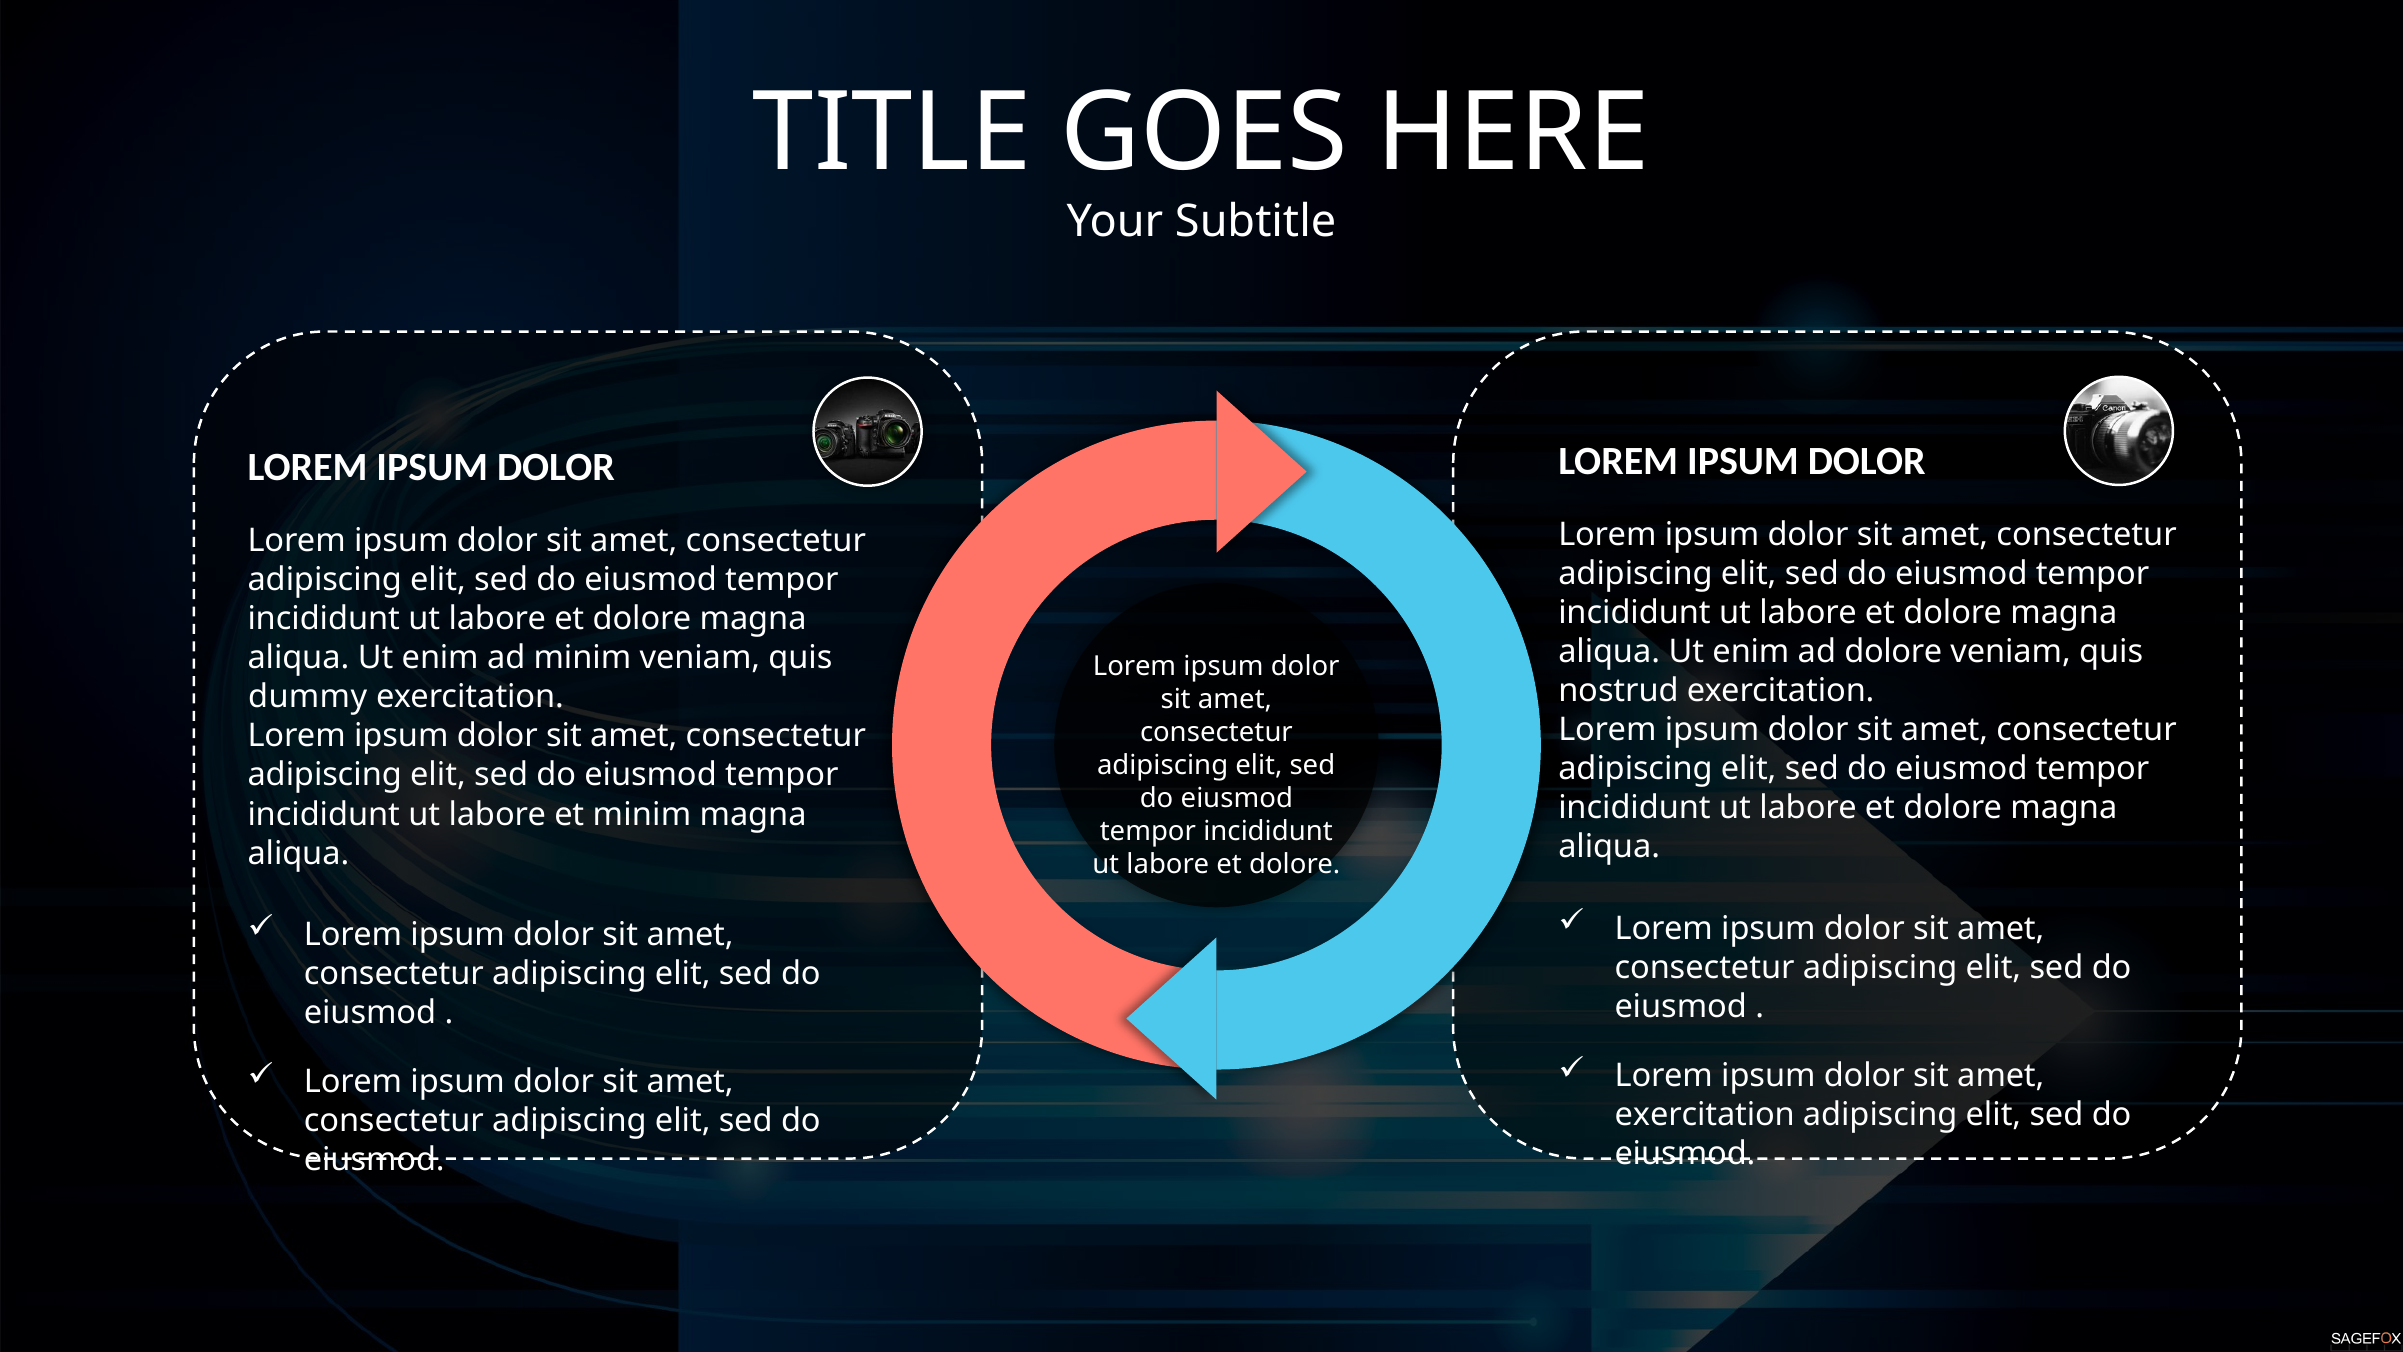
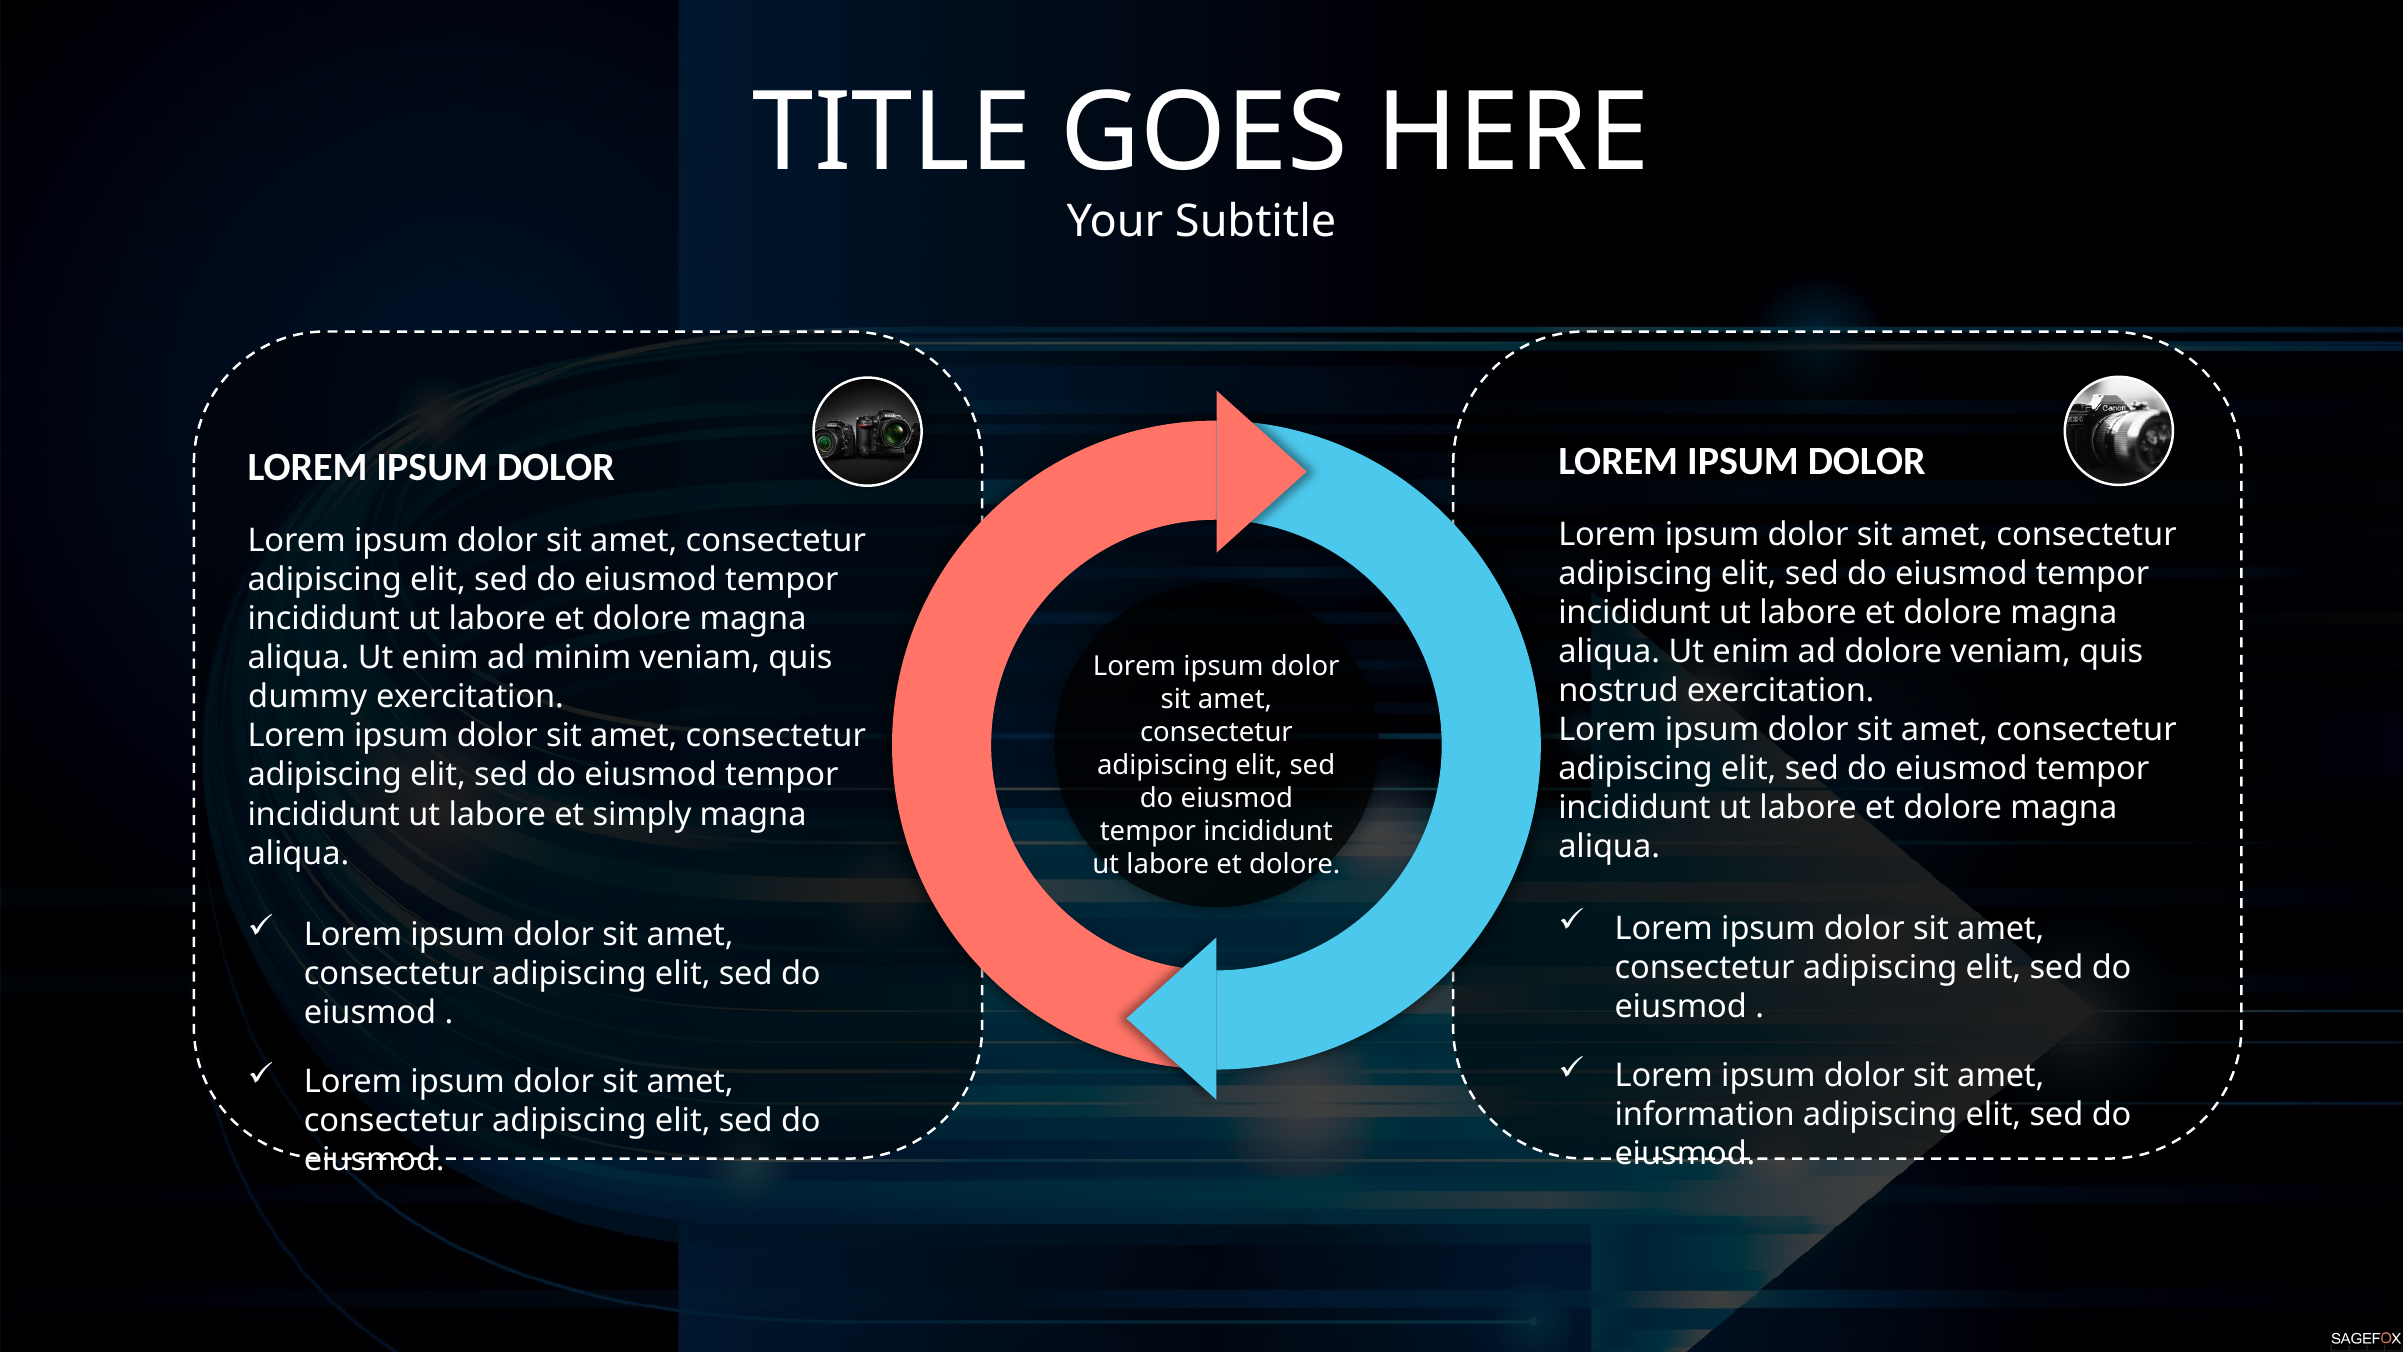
et minim: minim -> simply (642, 814)
exercitation: exercitation -> information (1705, 1115)
